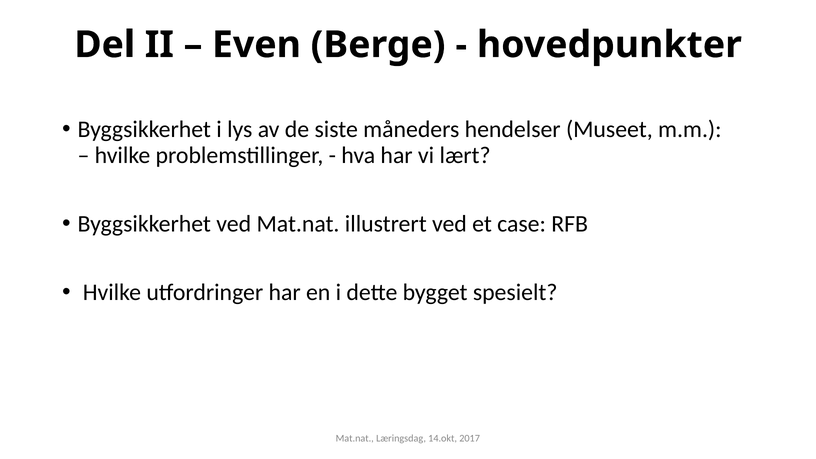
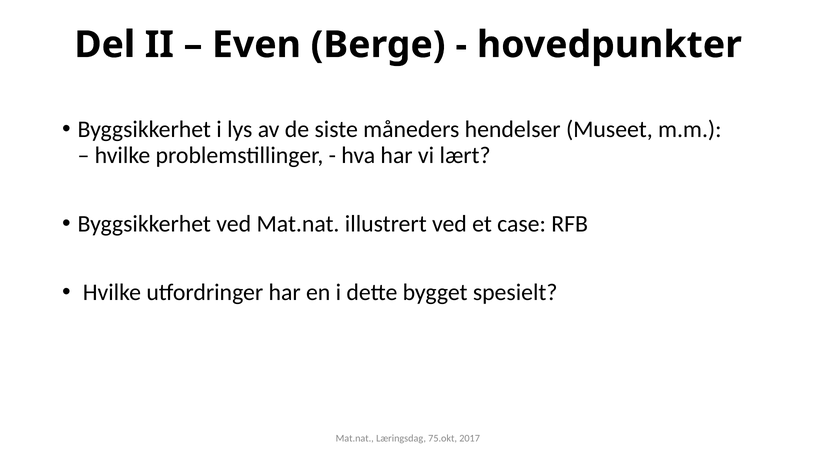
14.okt: 14.okt -> 75.okt (443, 438)
